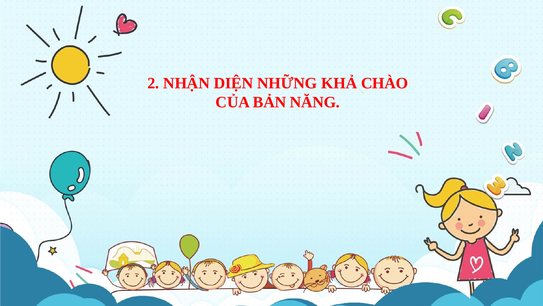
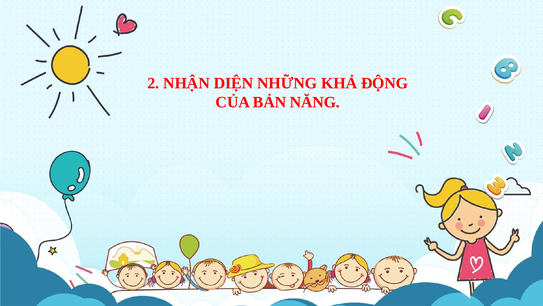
CHÀO: CHÀO -> ĐỘNG (385, 83)
